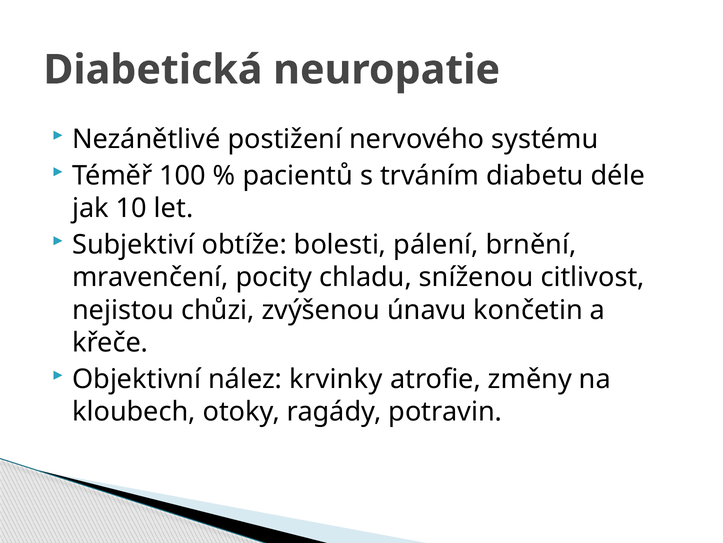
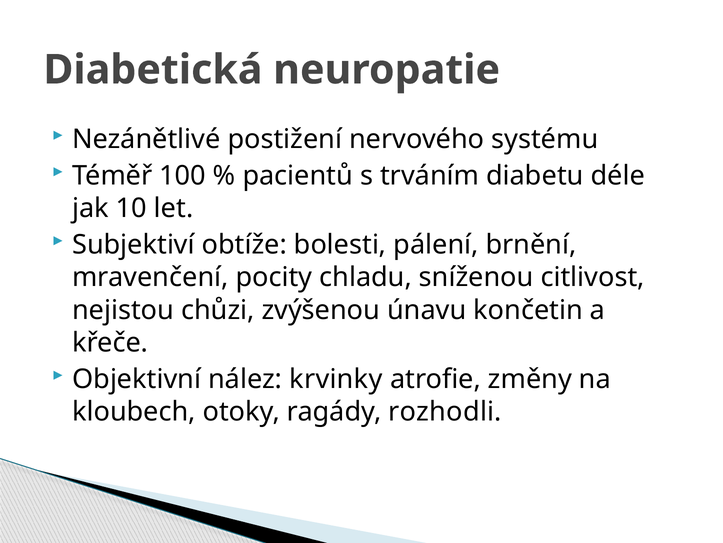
potravin: potravin -> rozhodli (445, 411)
